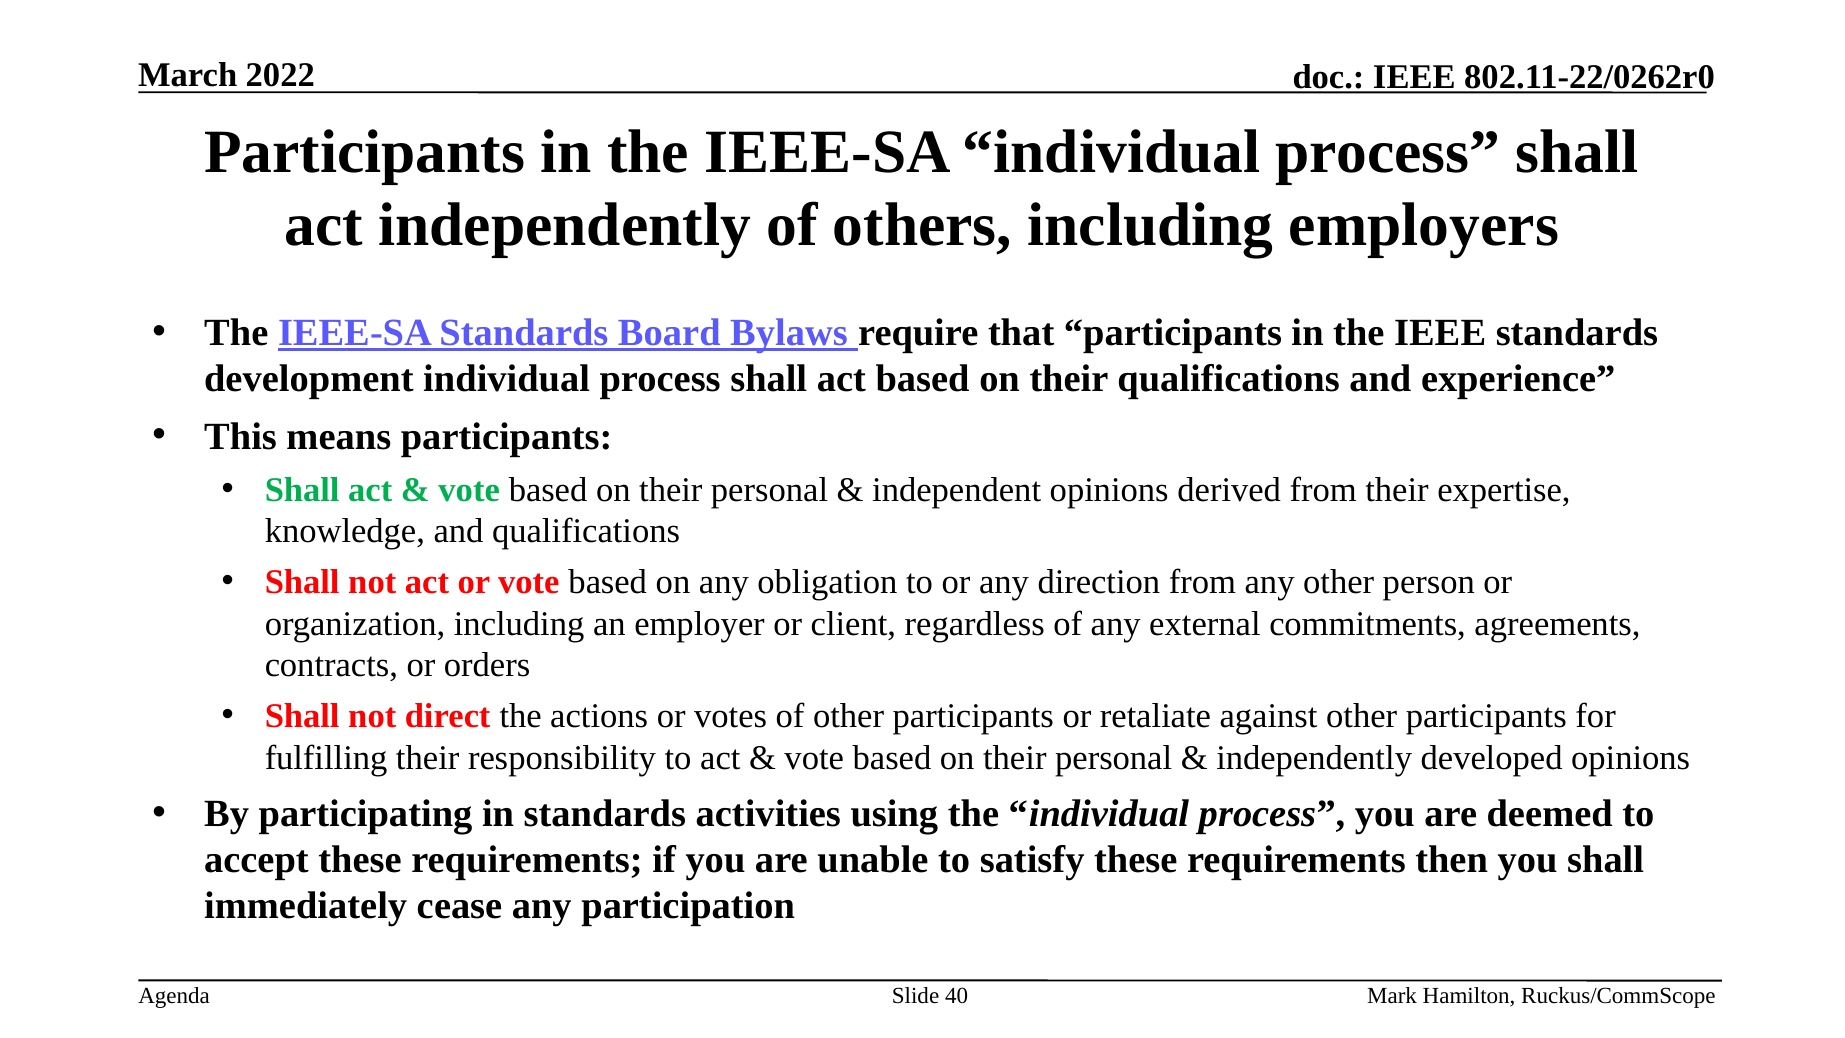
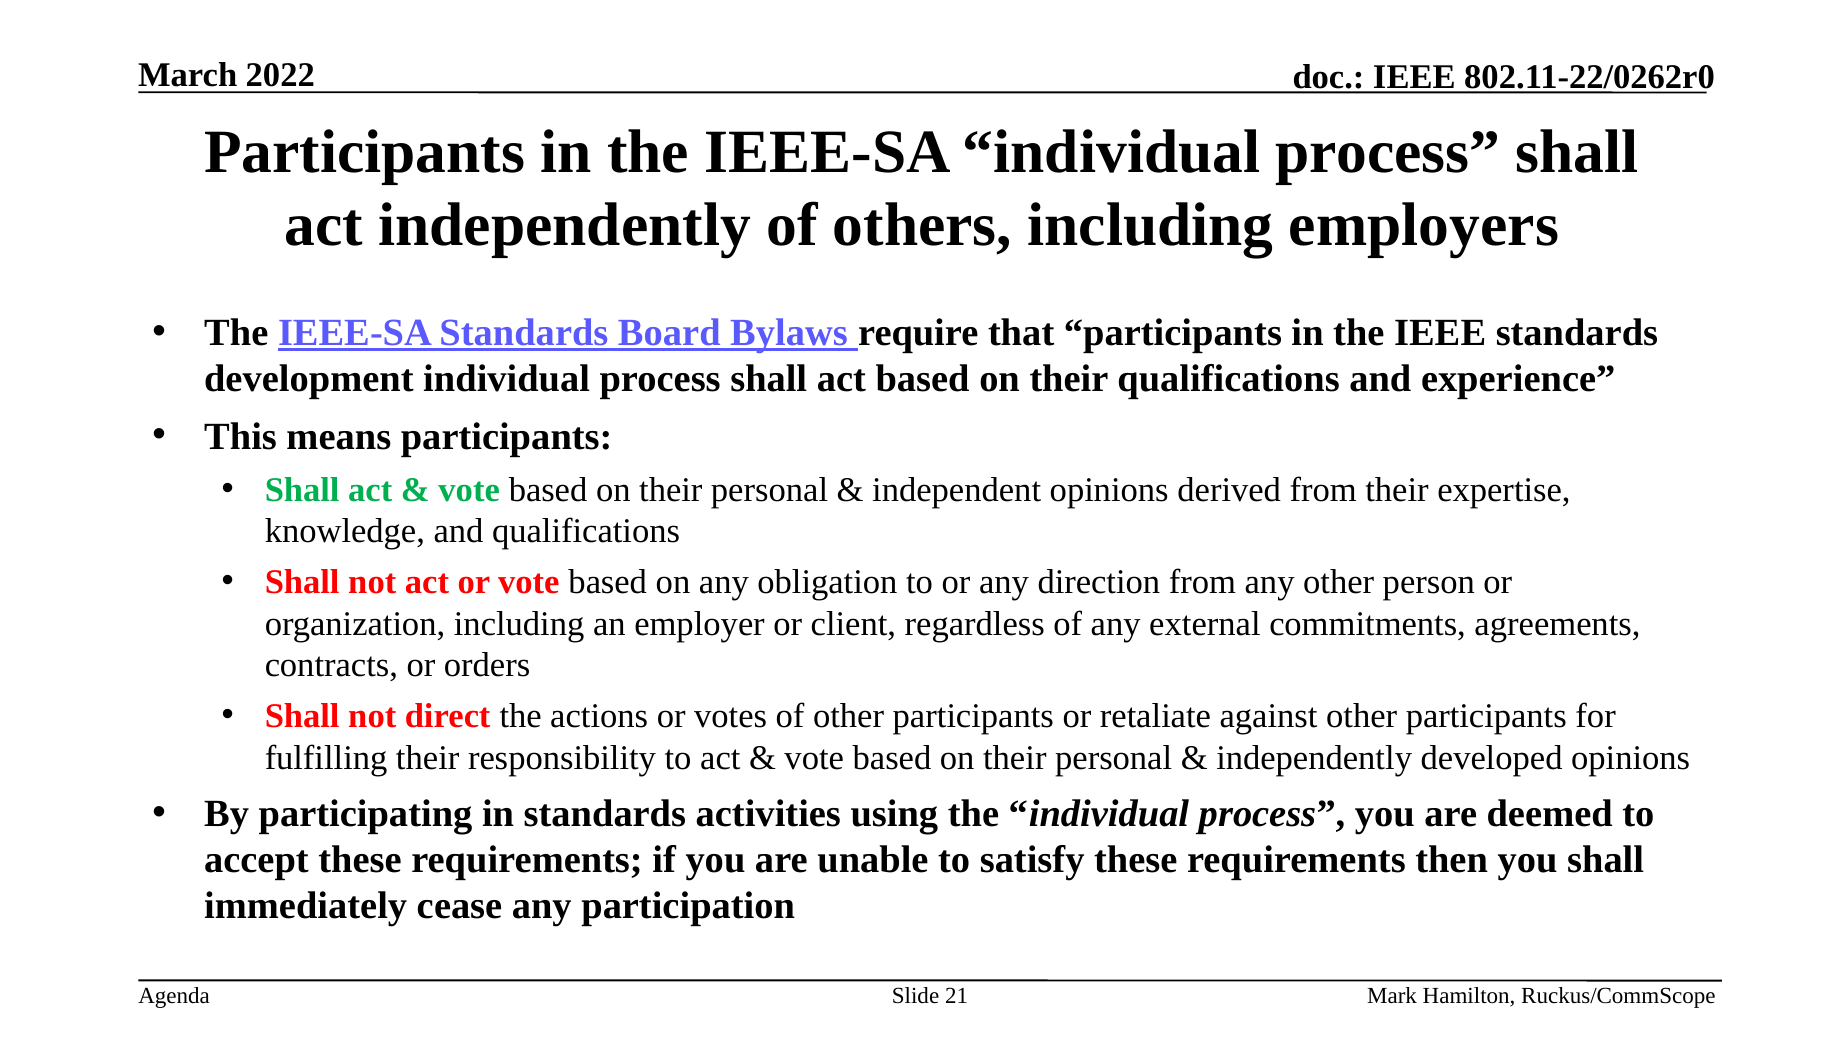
40: 40 -> 21 (957, 995)
